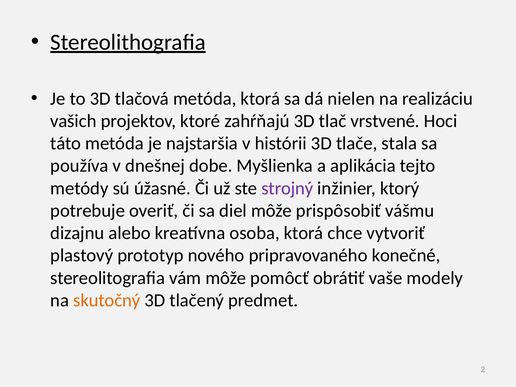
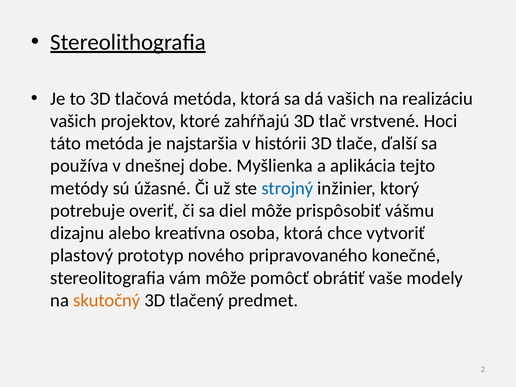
dá nielen: nielen -> vašich (351, 99)
stala: stala -> ďalší (399, 143)
strojný colour: purple -> blue (287, 188)
